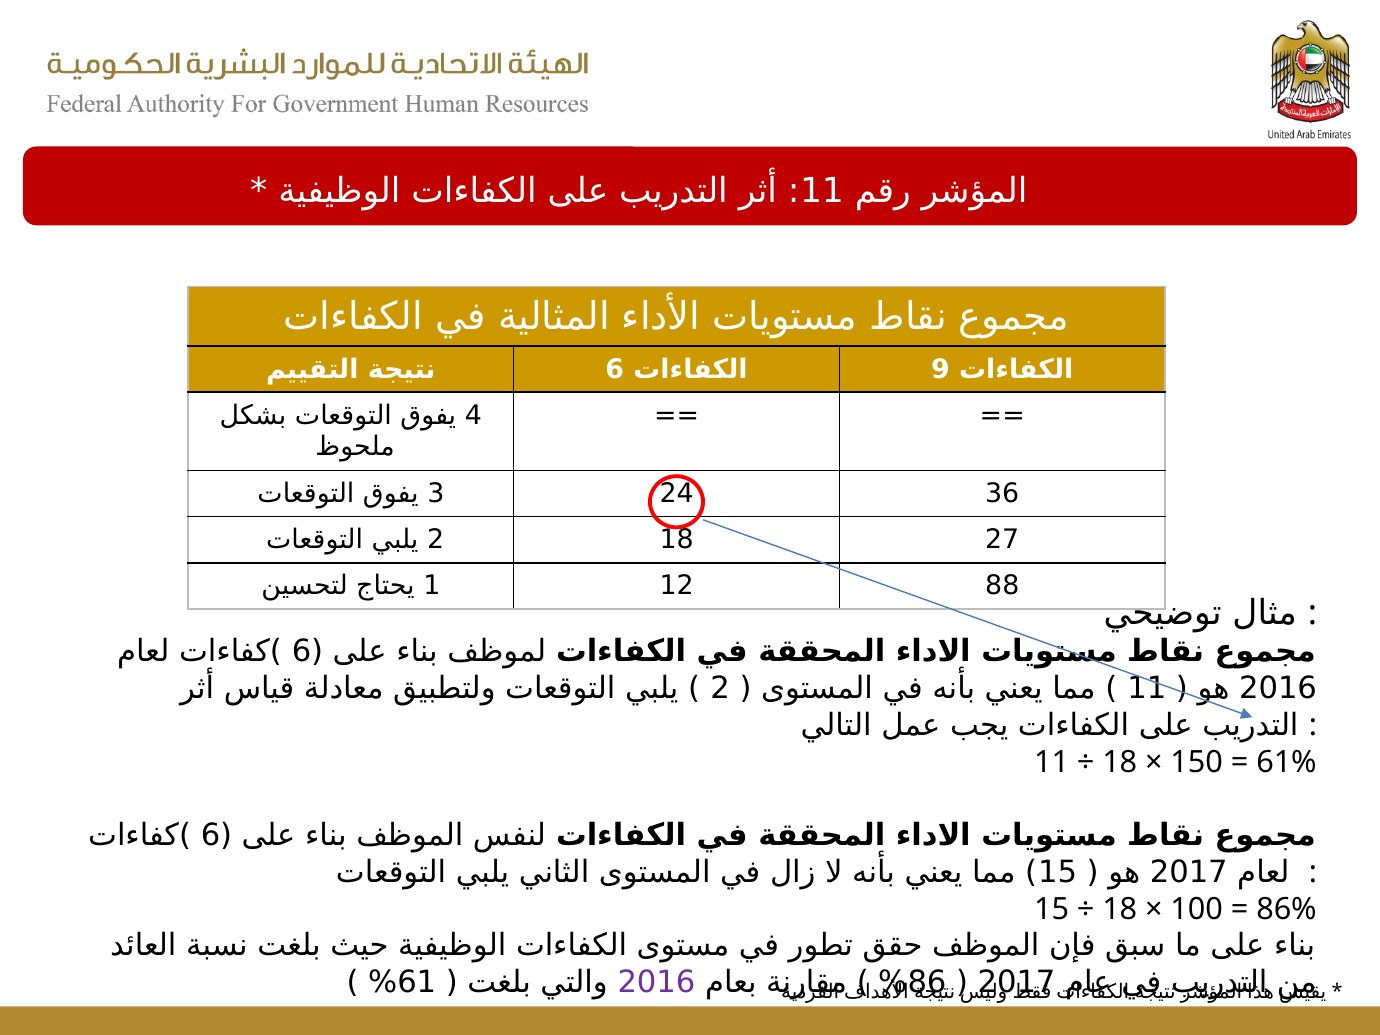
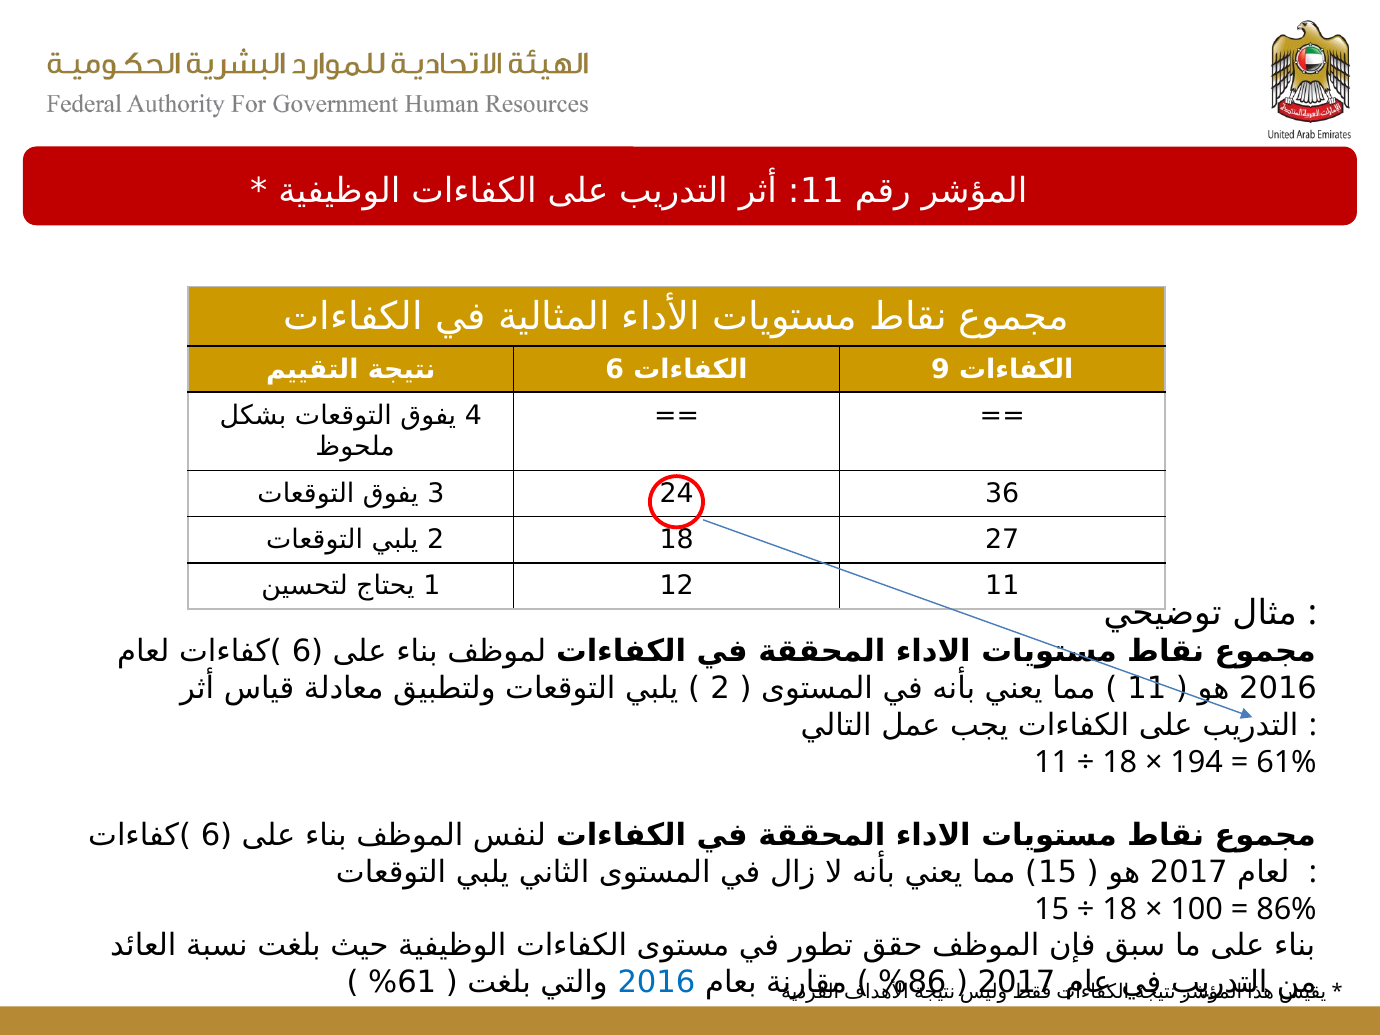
12 88: 88 -> 11 (1002, 586)
150: 150 -> 194 (1197, 762)
2016 colour: purple -> blue (656, 983)
